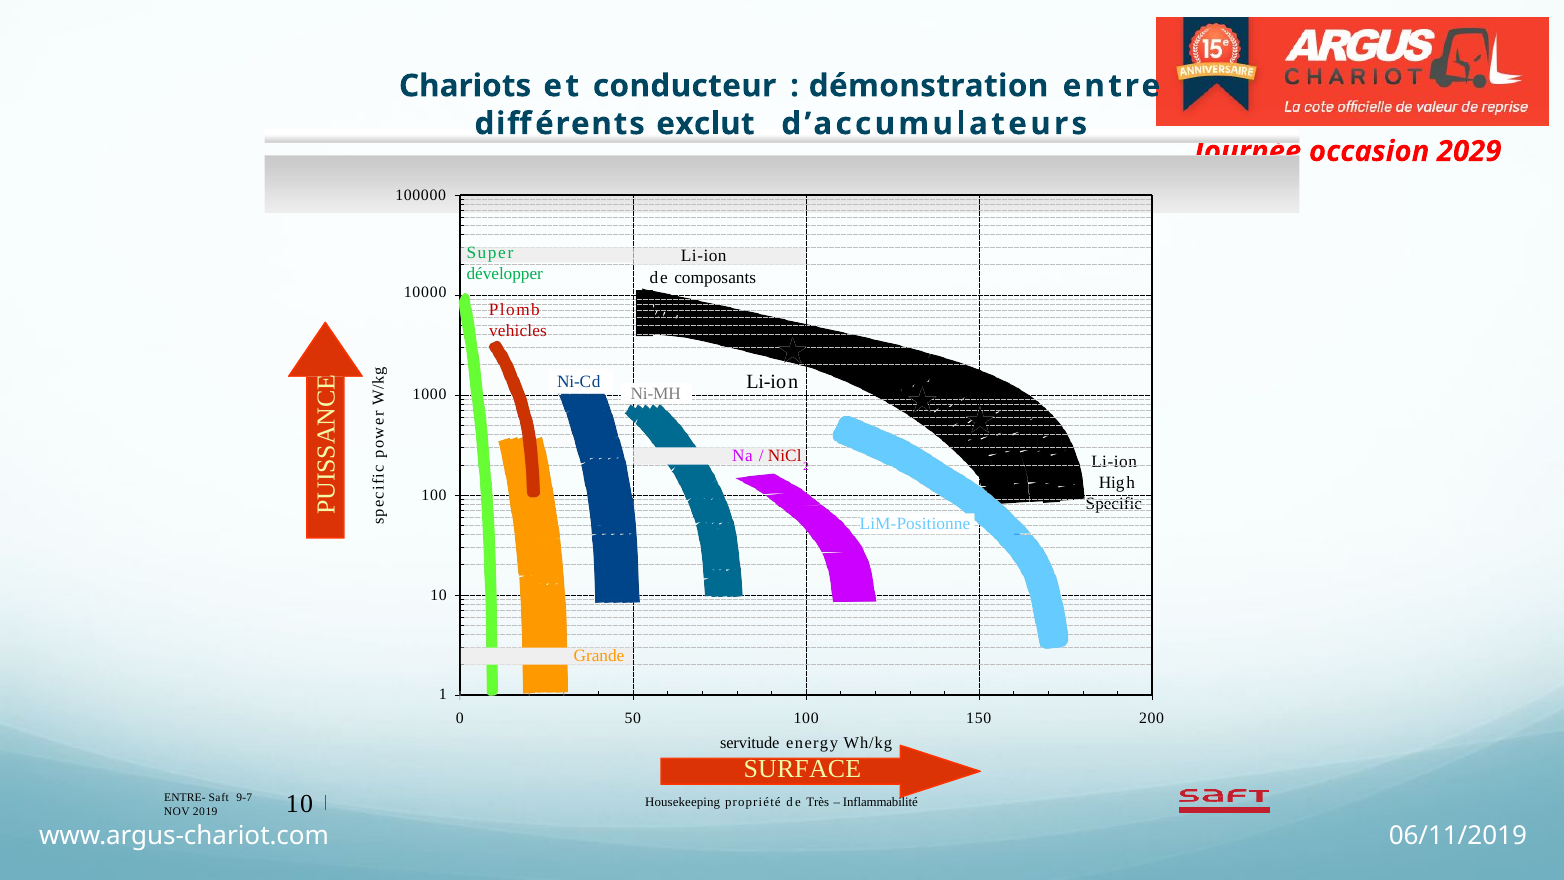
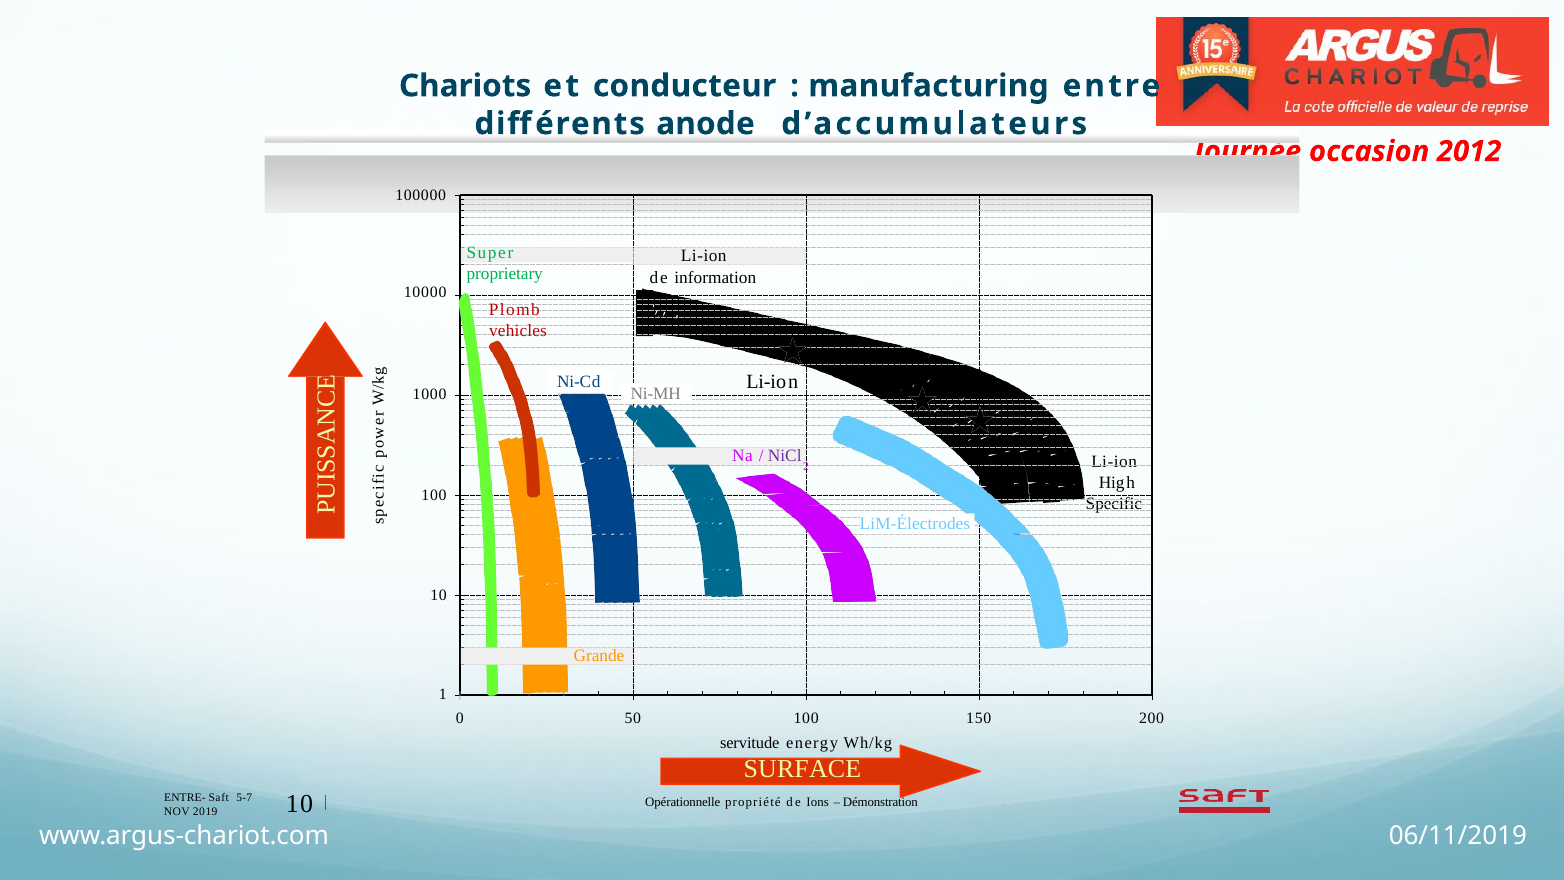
démonstration: démonstration -> manufacturing (929, 86)
exclut: exclut -> anode (706, 124)
2029: 2029 -> 2012 (1469, 151)
développer: développer -> proprietary (505, 274)
composants: composants -> information (715, 277)
NiCl colour: red -> purple (785, 455)
LiM-Positionne: LiM-Positionne -> LiM-Électrodes (915, 524)
9-7: 9-7 -> 5-7 (244, 797)
Housekeeping: Housekeeping -> Opérationnelle (683, 802)
Très: Très -> Ions (818, 802)
Inflammabilité: Inflammabilité -> Démonstration (880, 802)
